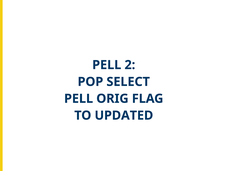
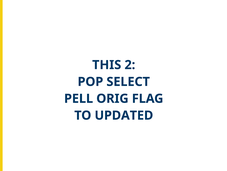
PELL: PELL -> THIS (107, 65)
